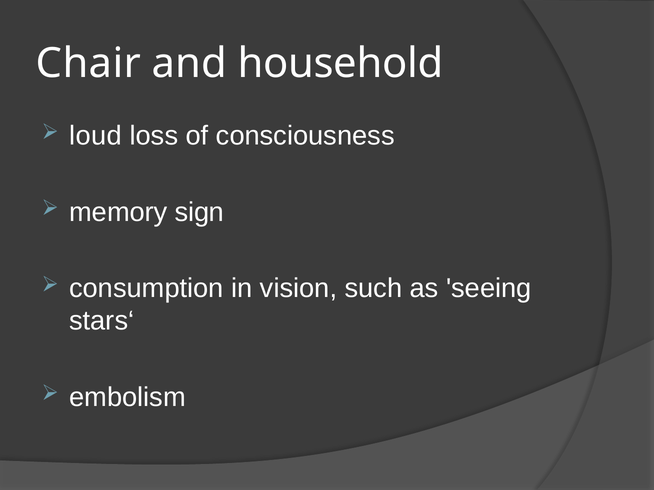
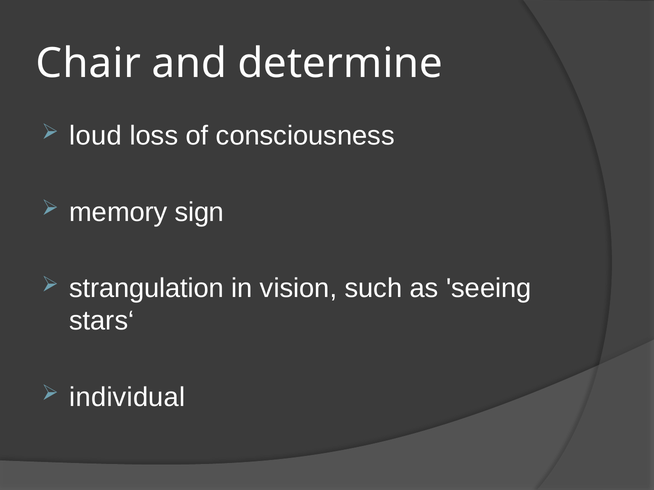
household: household -> determine (340, 63)
consumption: consumption -> strangulation (146, 289)
embolism: embolism -> individual (127, 398)
